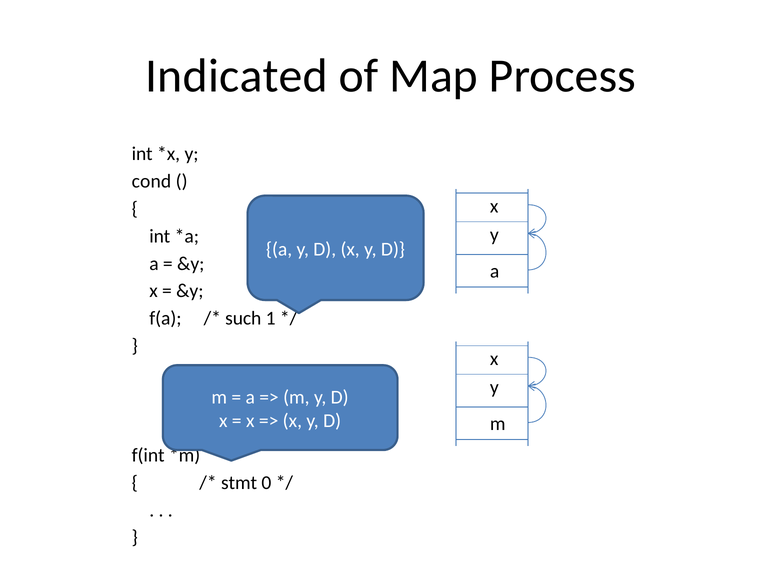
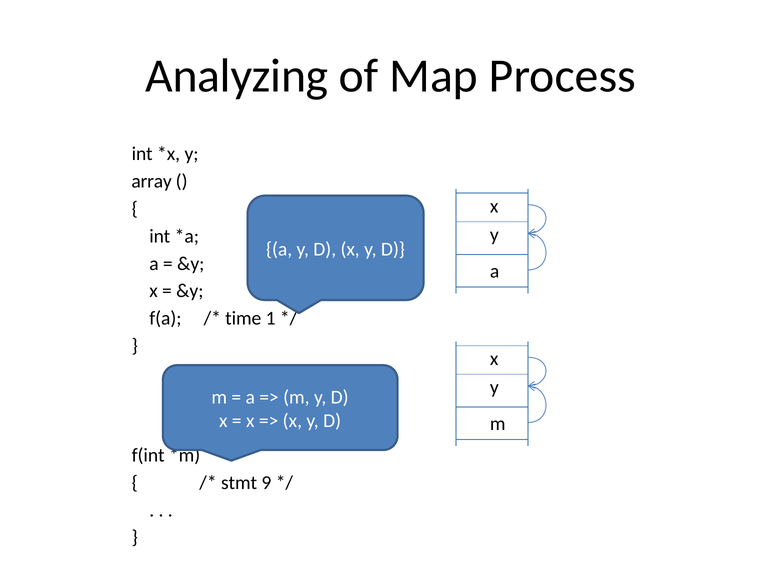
Indicated: Indicated -> Analyzing (237, 76)
cond: cond -> array (152, 181)
such: such -> time (243, 318)
0: 0 -> 9 (266, 482)
